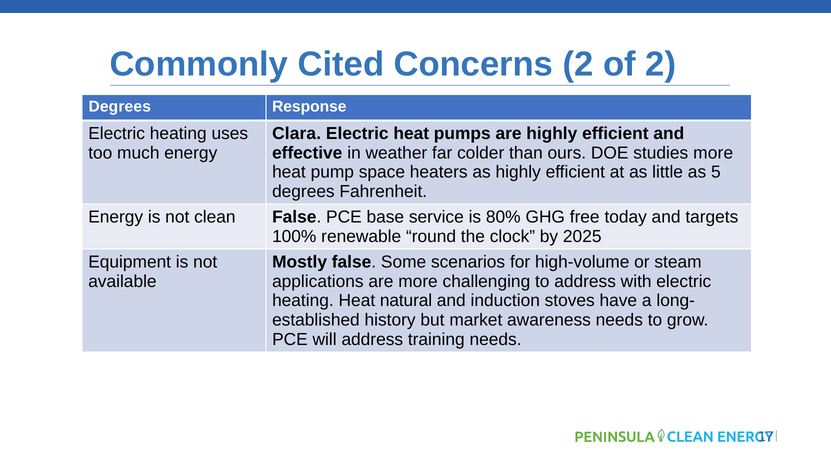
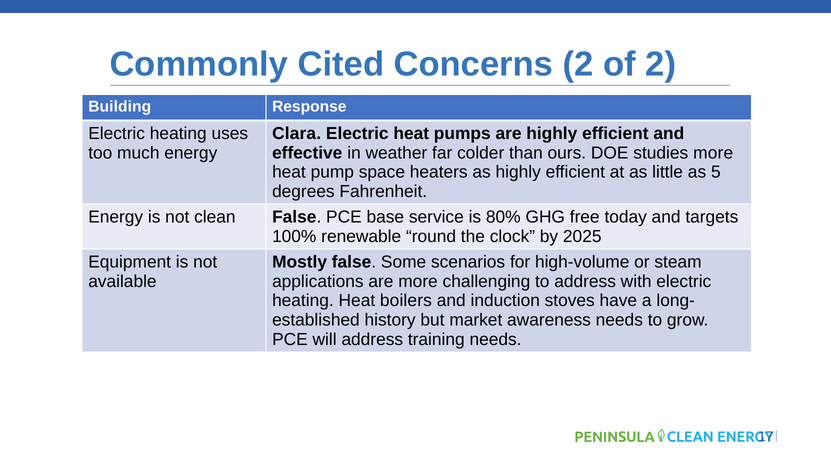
Degrees: Degrees -> Building (120, 107)
natural: natural -> boilers (406, 300)
